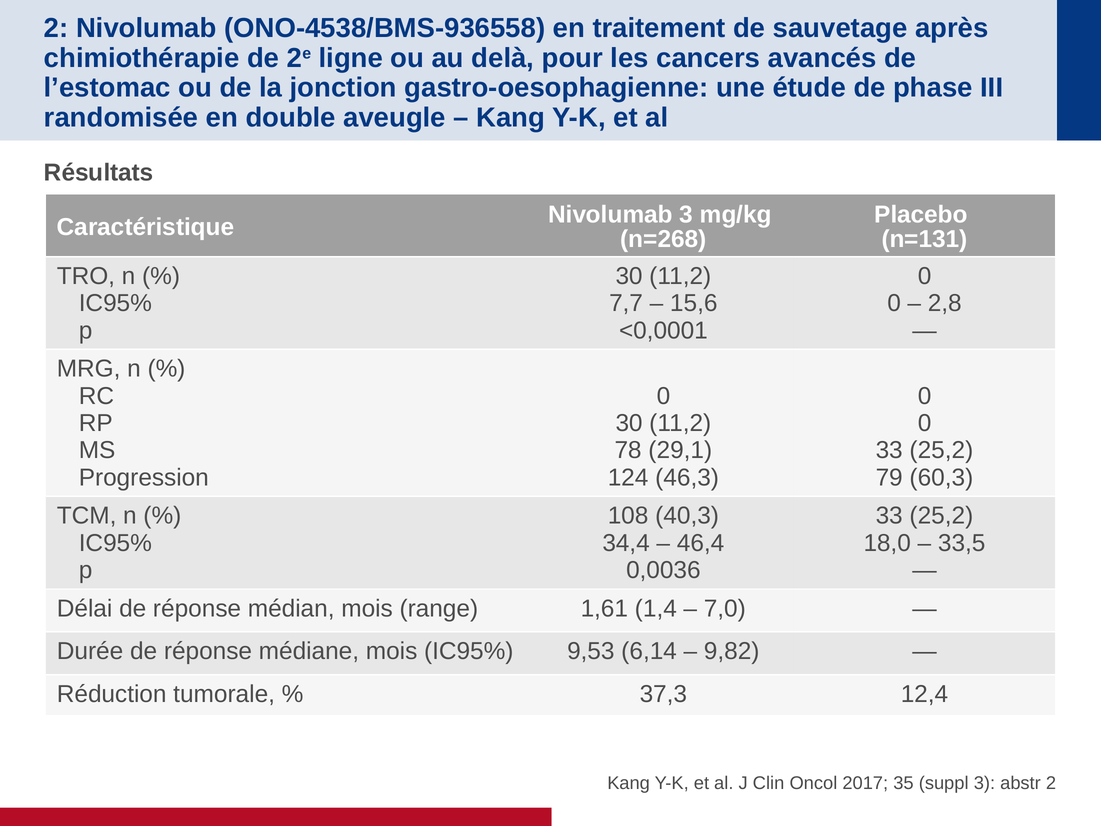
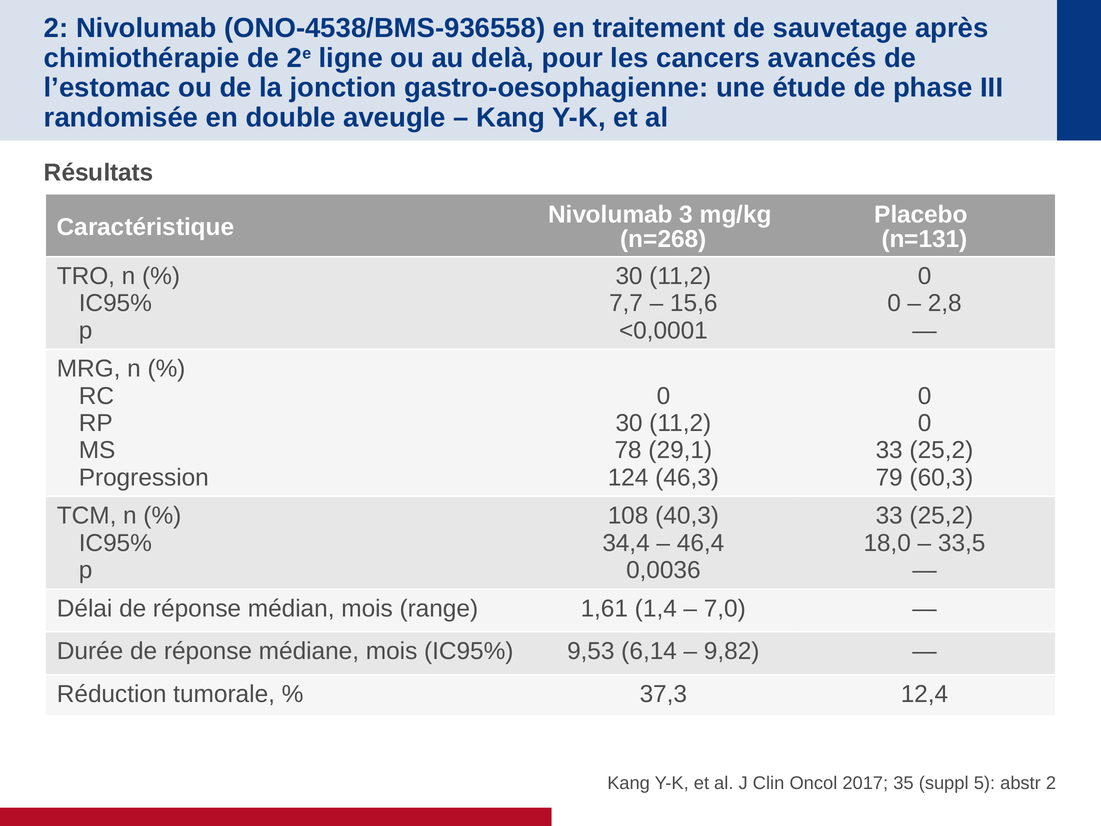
suppl 3: 3 -> 5 (984, 783)
